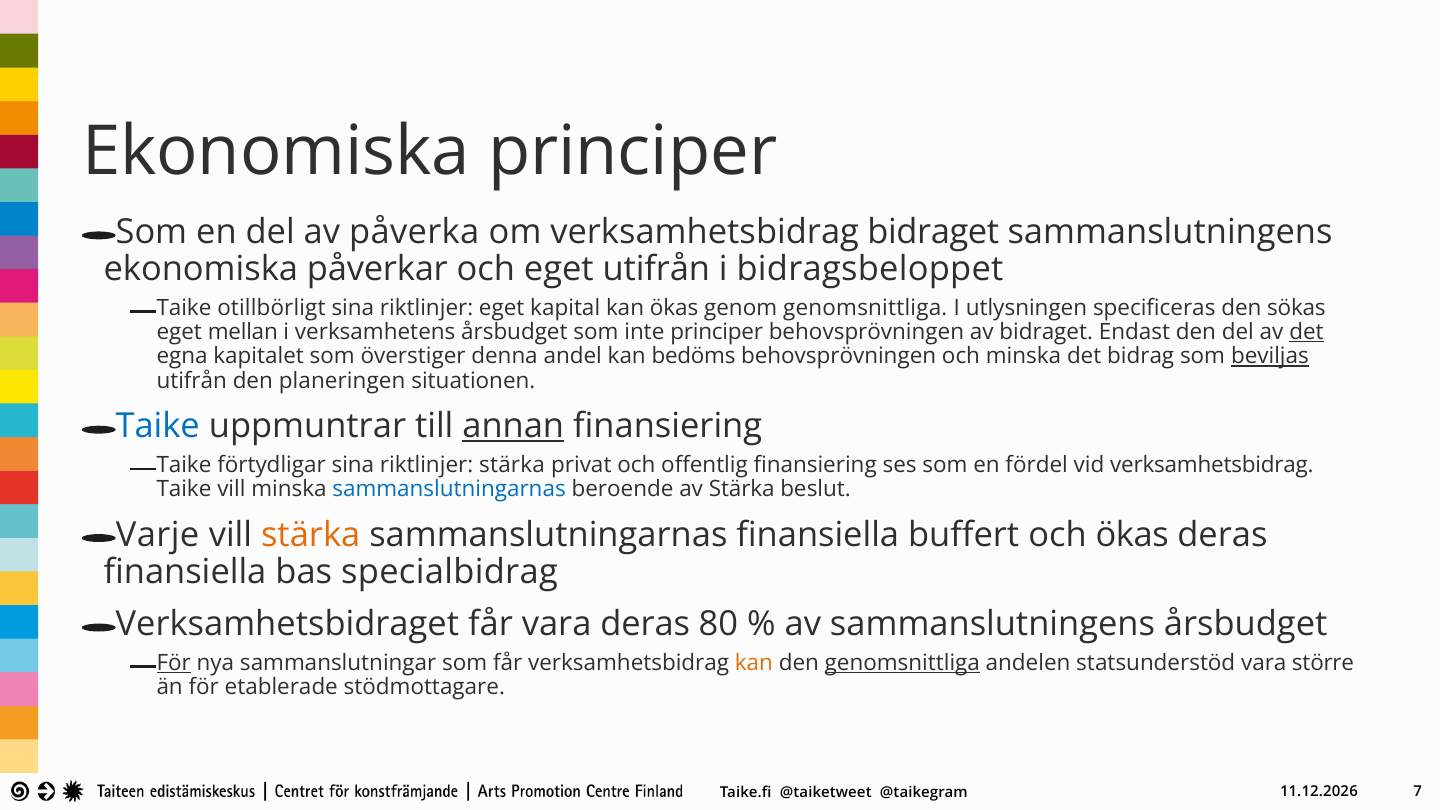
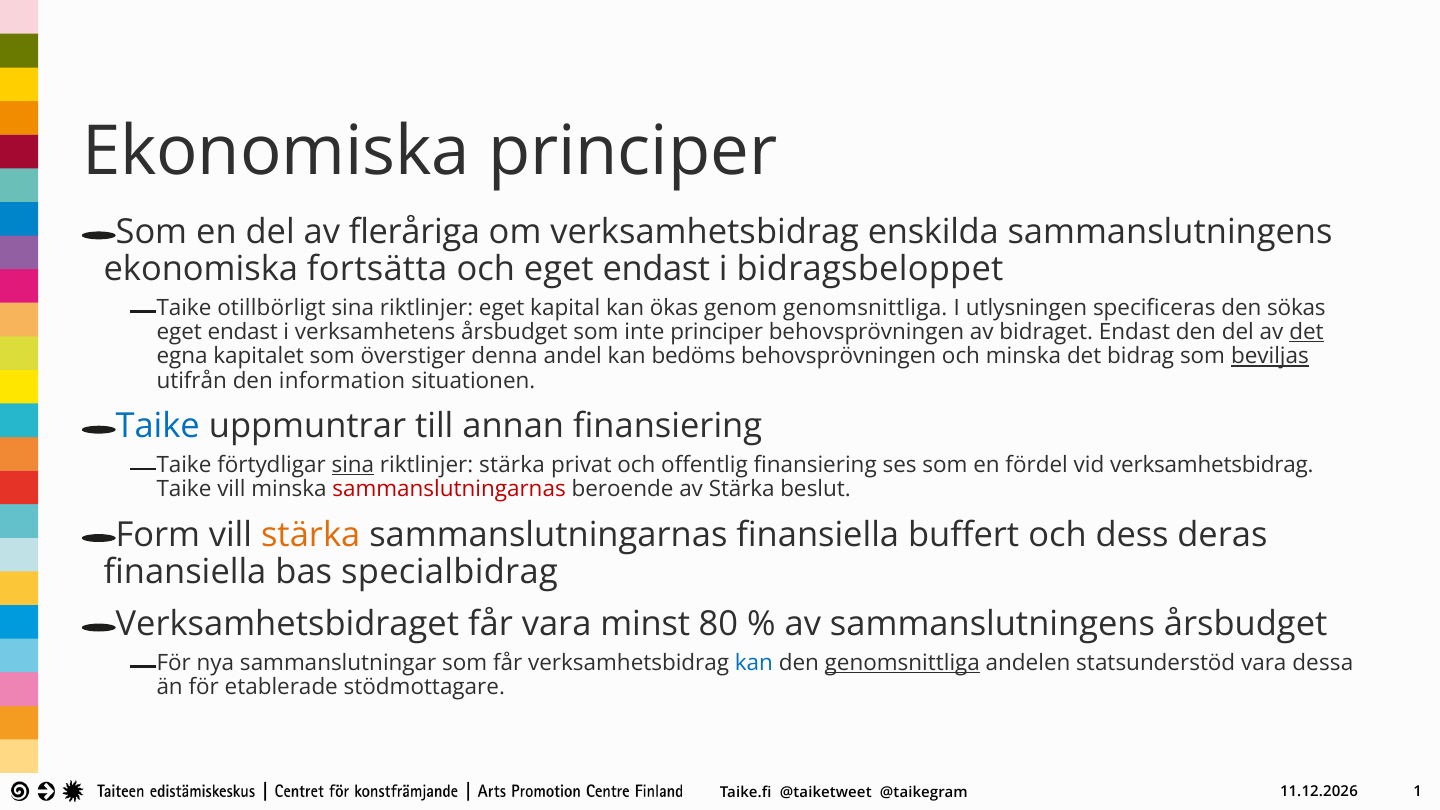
påverka: påverka -> fleråriga (415, 232)
verksamhetsbidrag bidraget: bidraget -> enskilda (933, 232)
påverkar: påverkar -> fortsätta (377, 270)
och eget utifrån: utifrån -> endast (656, 270)
mellan: mellan -> endast (243, 332)
planeringen: planeringen -> information (342, 381)
annan underline: present -> none (513, 427)
sina underline: none -> present (353, 465)
sammanslutningarnas colour: blue -> red (449, 489)
Varje: Varje -> Form (158, 535)
och ökas: ökas -> dess (1132, 535)
vara deras: deras -> minst (645, 624)
För underline: present -> none (174, 663)
kan colour: orange -> blue (754, 663)
större: större -> dessa (1323, 663)
7: 7 -> 1 (1418, 791)
